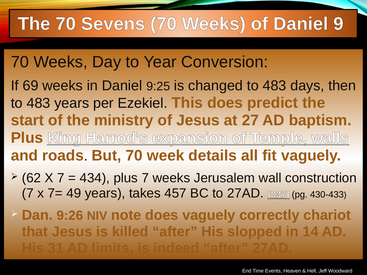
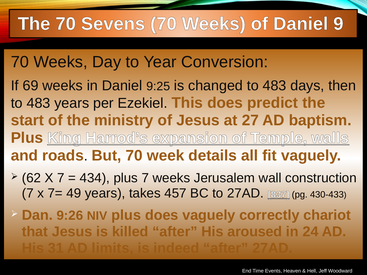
NIV note: note -> plus (126, 215)
slopped: slopped -> aroused (255, 232)
14: 14 -> 24 (311, 232)
